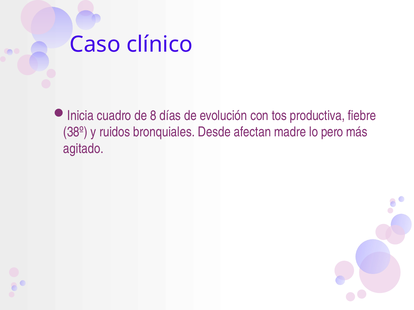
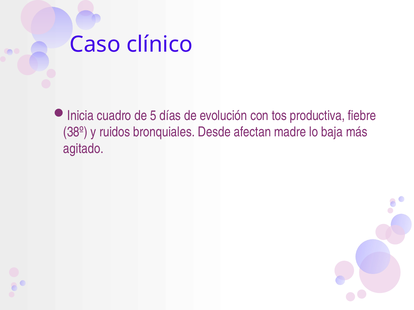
8: 8 -> 5 (153, 116)
pero: pero -> baja (332, 132)
